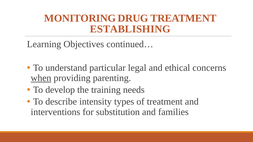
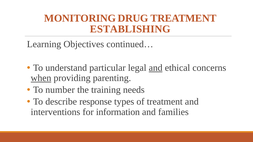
and underline: none -> present (156, 68)
develop: develop -> number (60, 90)
intensity: intensity -> response (96, 102)
substitution: substitution -> information (118, 112)
